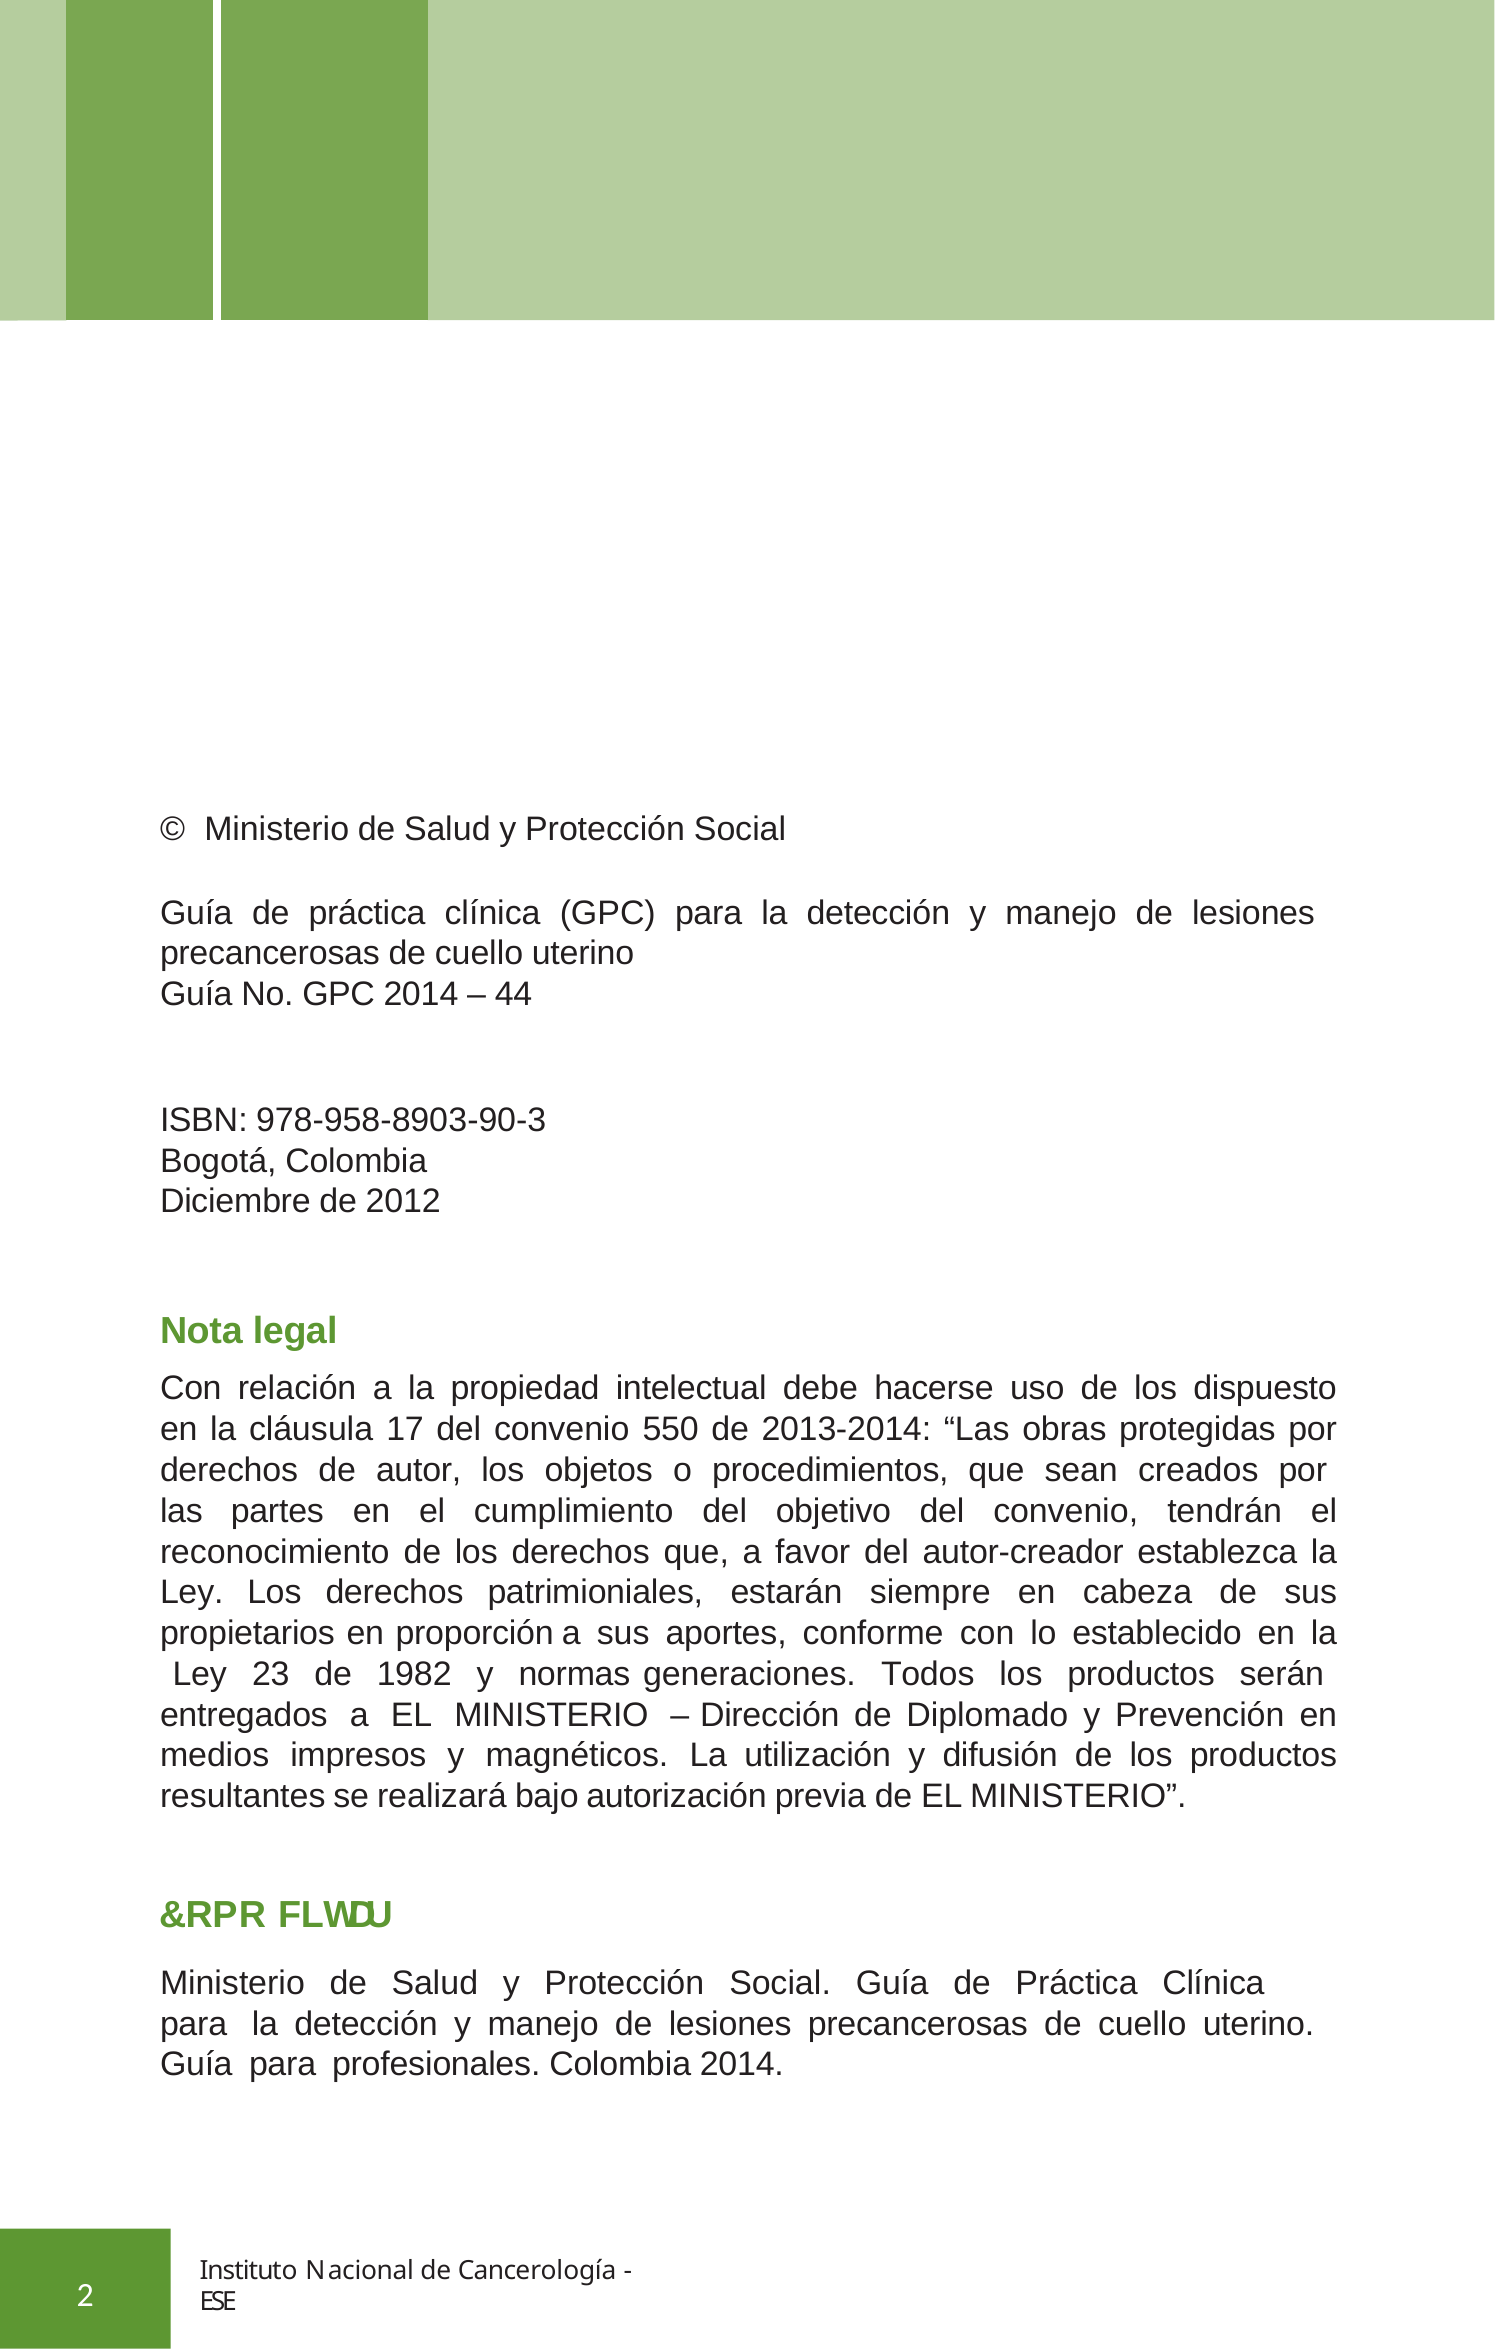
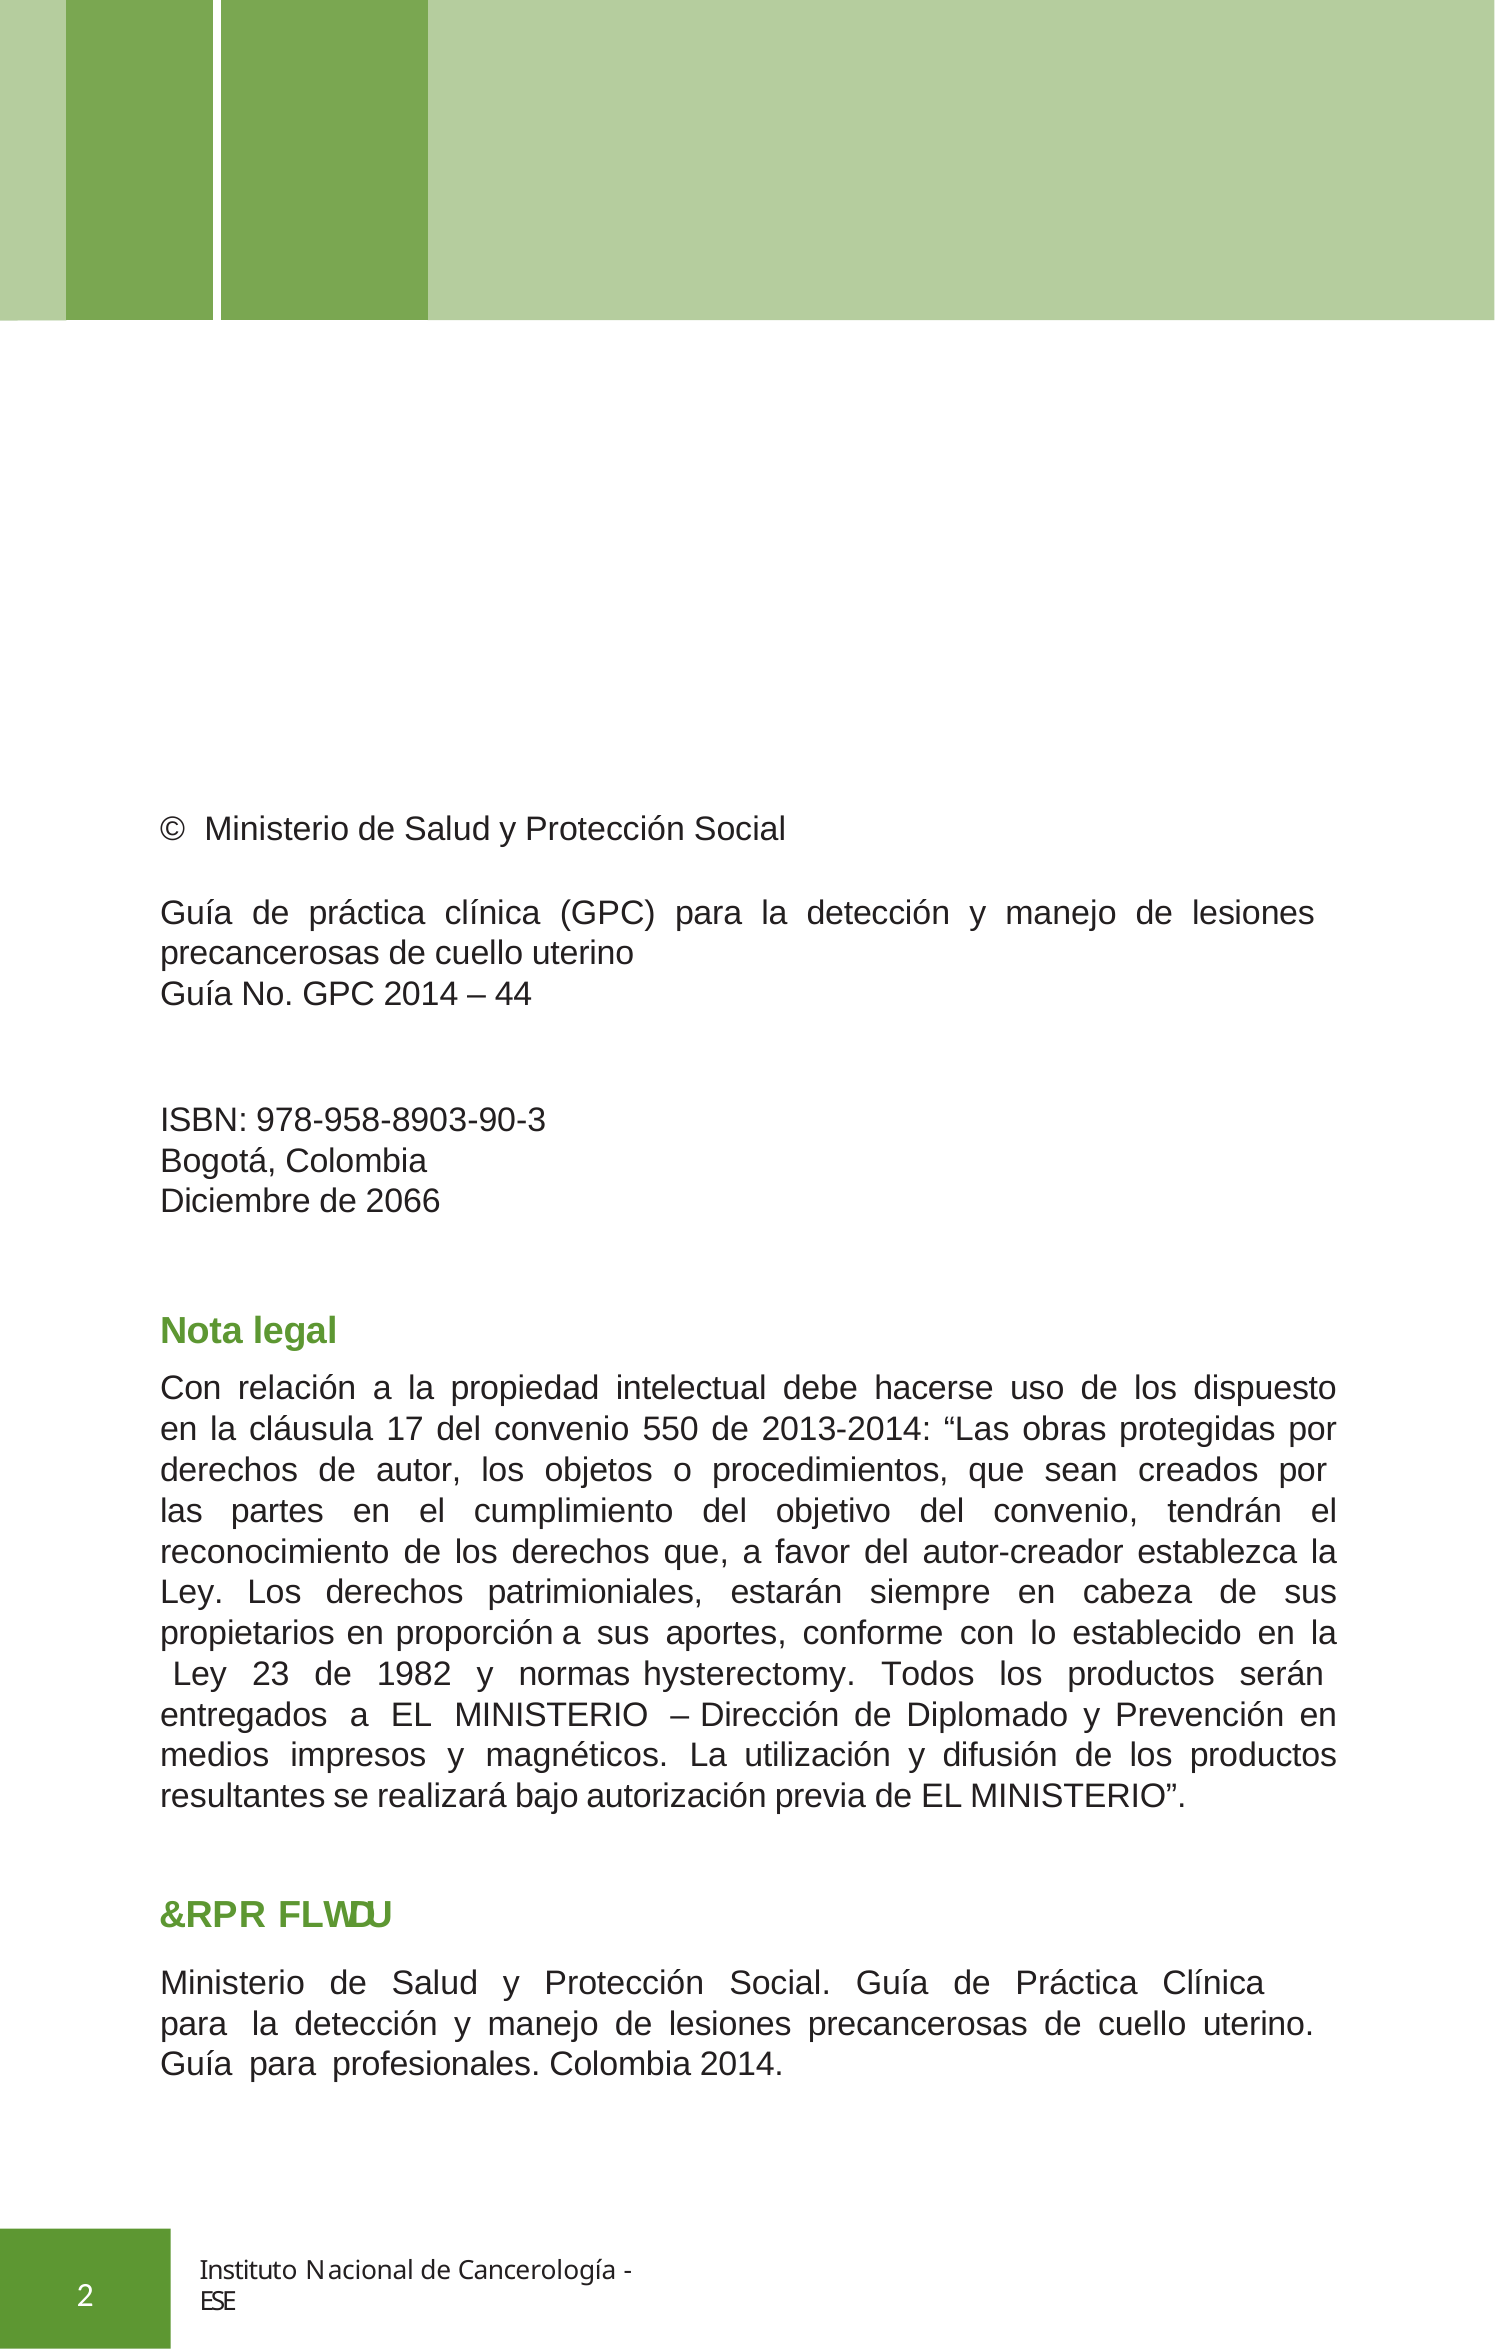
2012: 2012 -> 2066 (403, 1202)
generaciones: generaciones -> hysterectomy (749, 1674)
